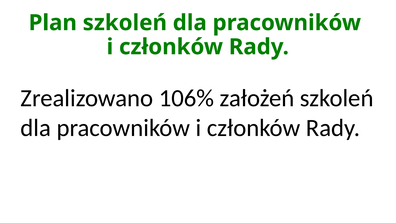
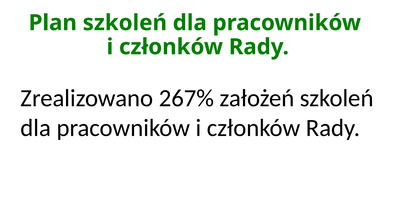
106%: 106% -> 267% (186, 98)
